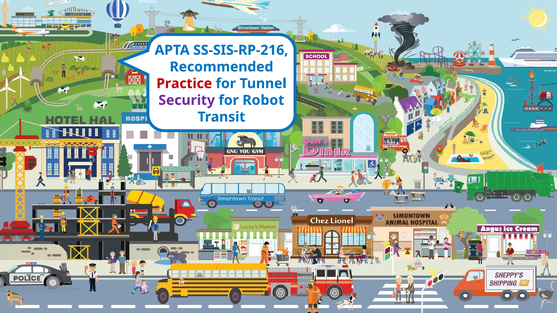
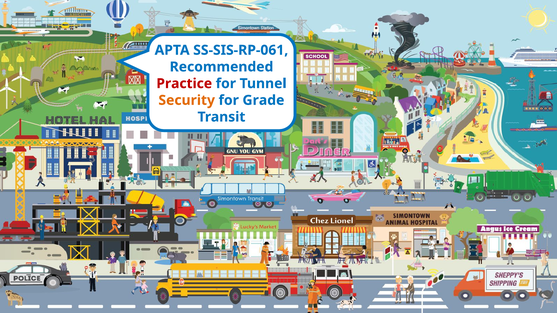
SS-SIS-RP-216: SS-SIS-RP-216 -> SS-SIS-RP-061 (241, 50)
Security colour: purple -> orange (187, 100)
Robot: Robot -> Grade (263, 100)
